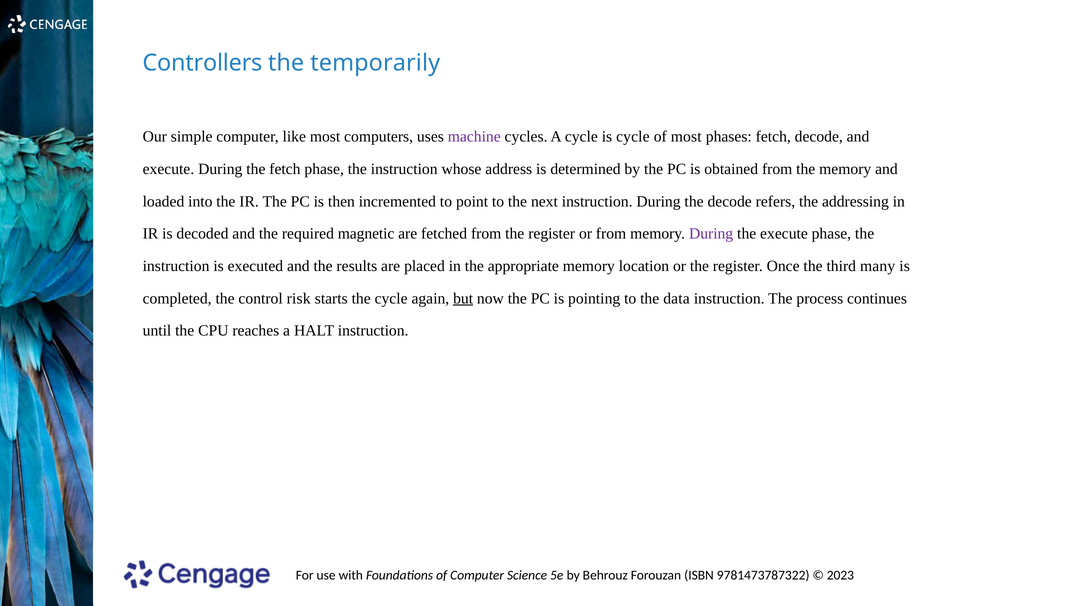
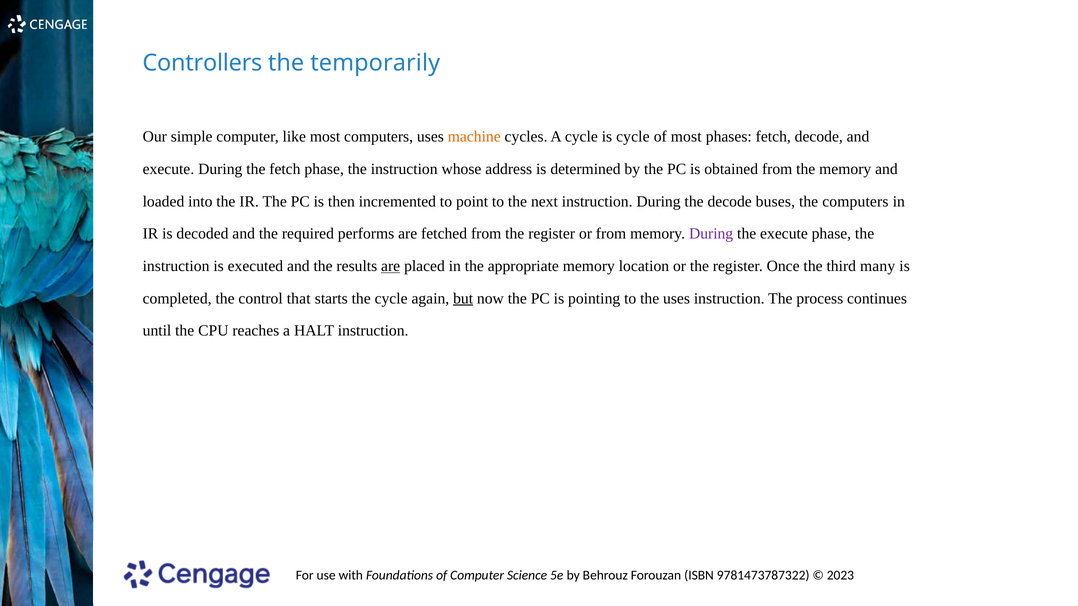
machine colour: purple -> orange (474, 137)
refers: refers -> buses (775, 202)
the addressing: addressing -> computers (855, 202)
magnetic: magnetic -> performs (366, 234)
are underline: none -> present (391, 266)
risk: risk -> that (299, 299)
the data: data -> uses (677, 299)
